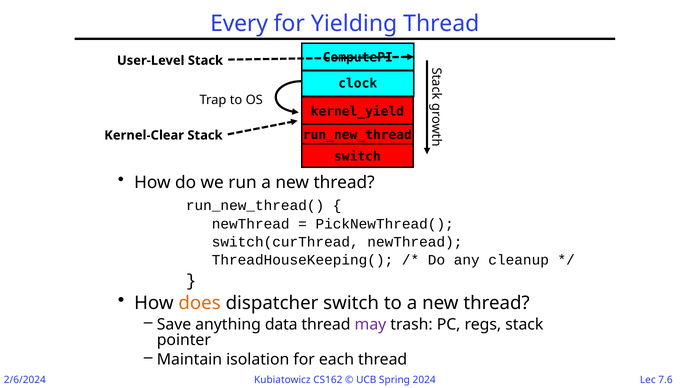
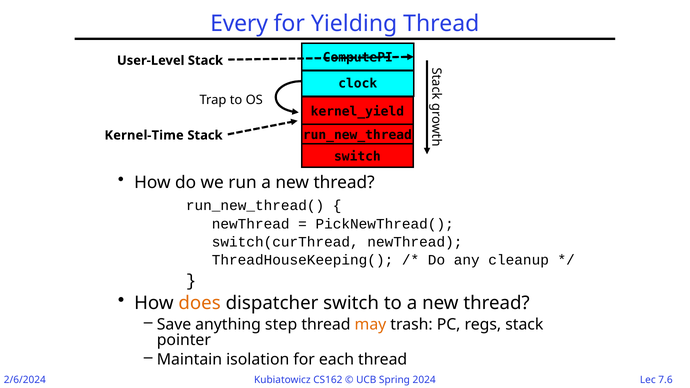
Kernel-Clear: Kernel-Clear -> Kernel-Time (144, 135)
data: data -> step (281, 325)
may colour: purple -> orange (370, 325)
